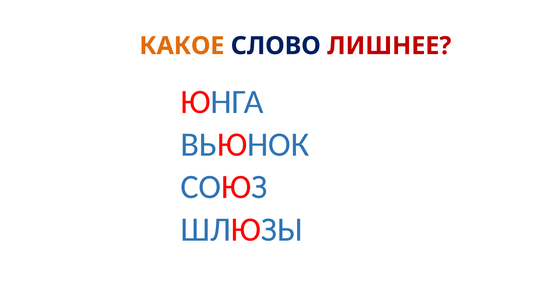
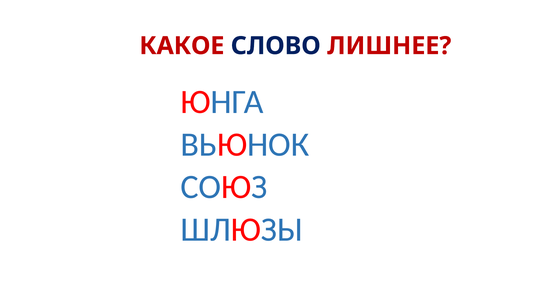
КАКОЕ colour: orange -> red (182, 46)
